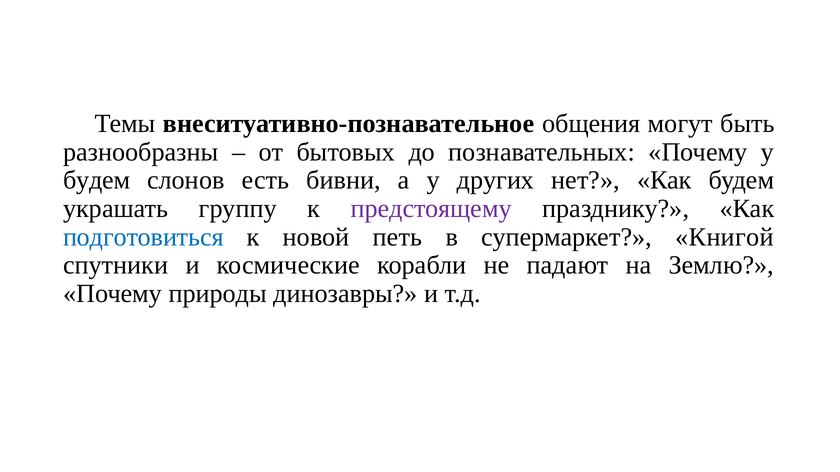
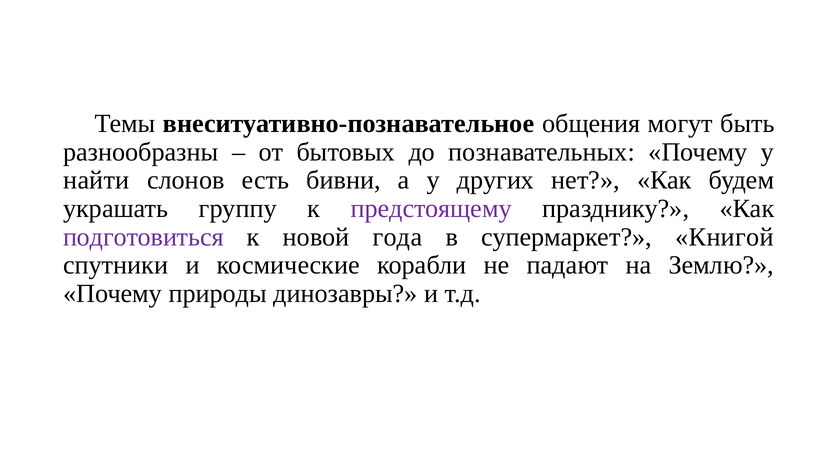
будем: будем -> найти (96, 181)
подготовиться colour: blue -> purple (143, 237)
петь: петь -> года (397, 237)
